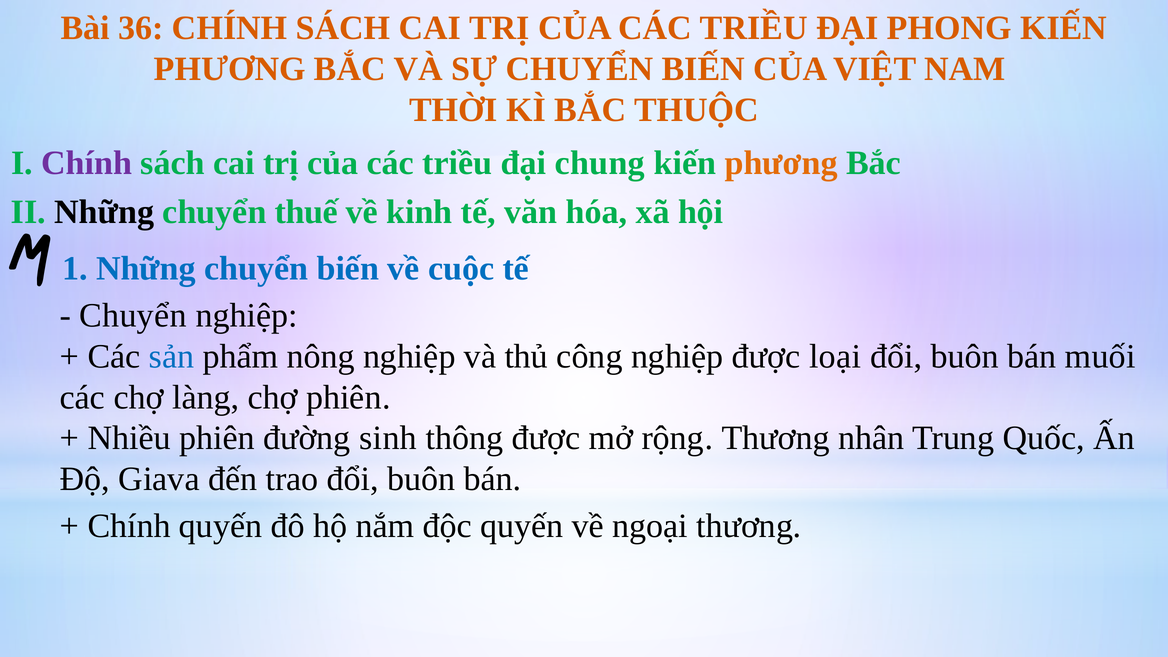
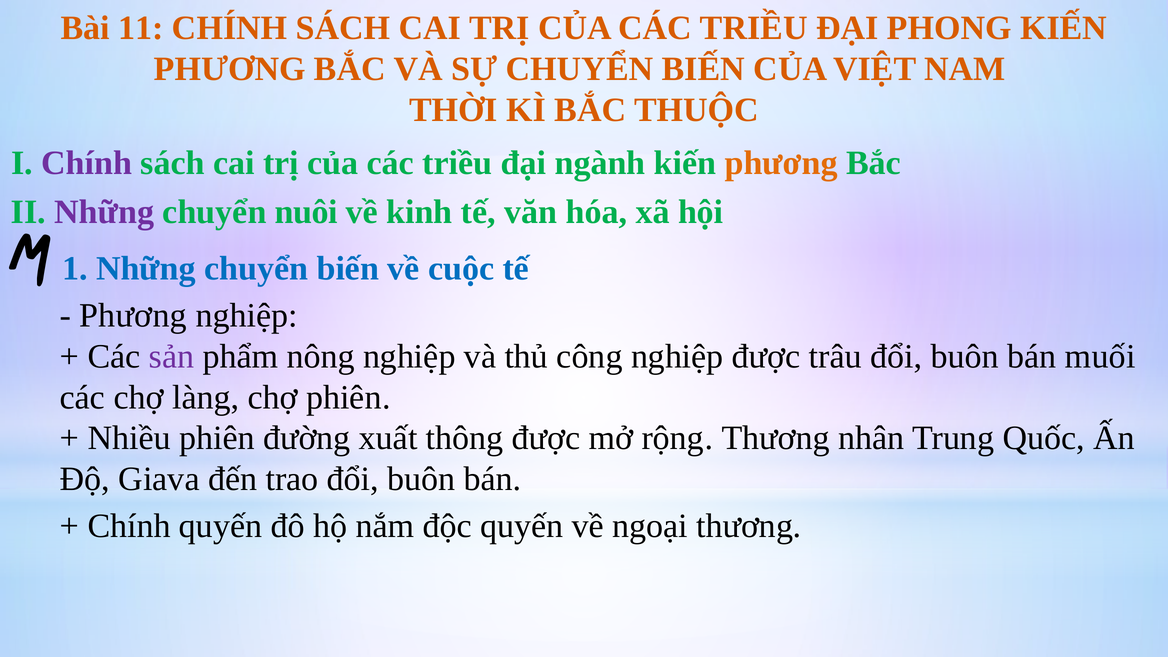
36: 36 -> 11 (141, 28)
chung: chung -> ngành (600, 163)
Những colour: black -> purple (104, 212)
thuế: thuế -> nuôi (306, 212)
Chuyển: Chuyển -> Phương (133, 315)
sản colour: blue -> purple (171, 356)
loại: loại -> trâu (835, 356)
sinh: sinh -> xuất (388, 438)
